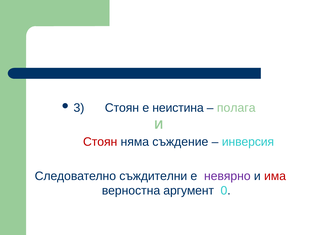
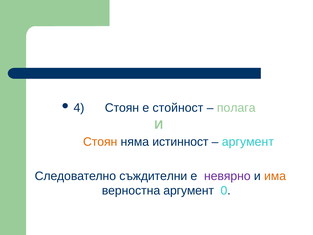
3: 3 -> 4 (79, 108)
неистина: неистина -> стойност (178, 108)
Стоян colour: red -> orange (100, 142)
съждение: съждение -> истинност (180, 142)
инверсия: инверсия -> аргумент (248, 142)
има colour: red -> orange (275, 176)
